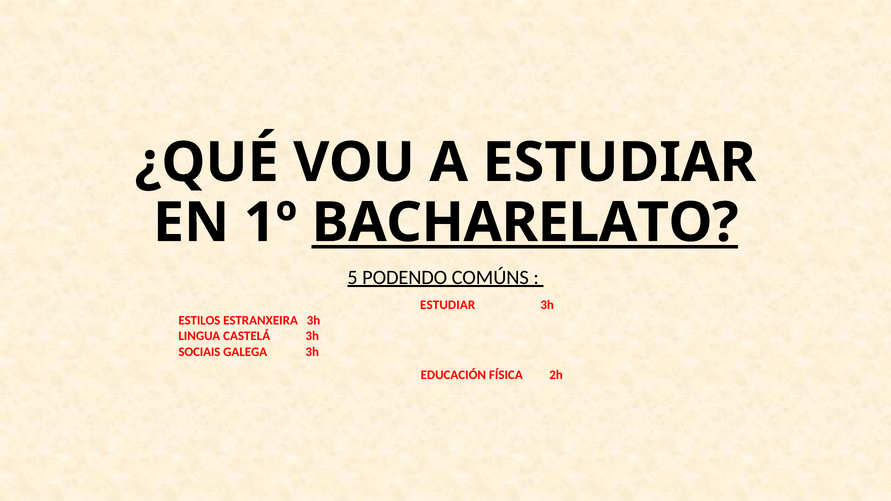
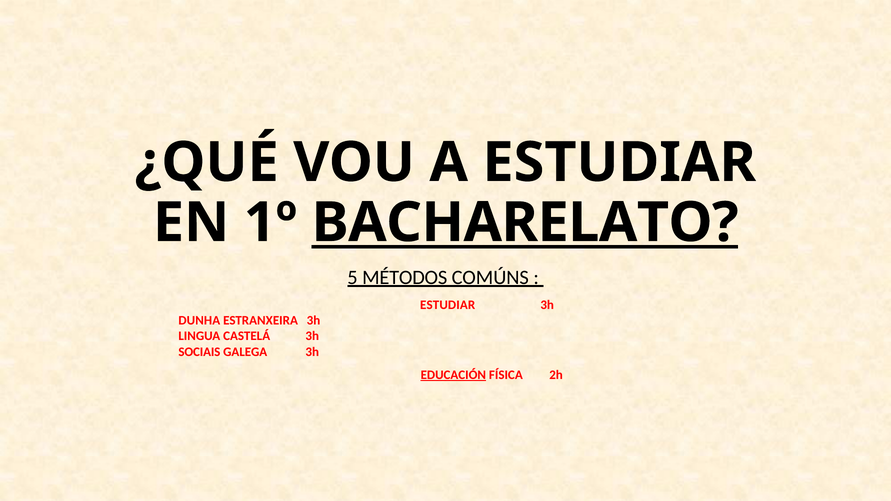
PODENDO: PODENDO -> MÉTODOS (405, 277)
ESTILOS: ESTILOS -> DUNHA (199, 321)
EDUCACIÓN underline: none -> present (453, 375)
